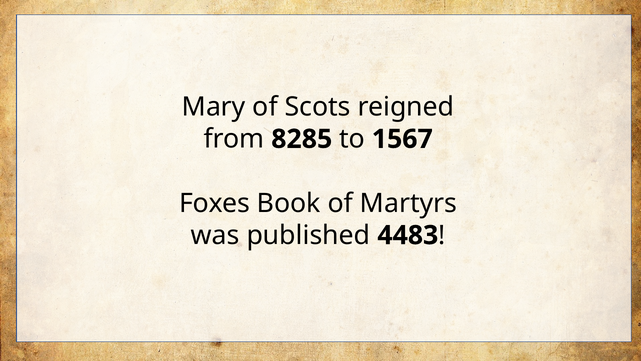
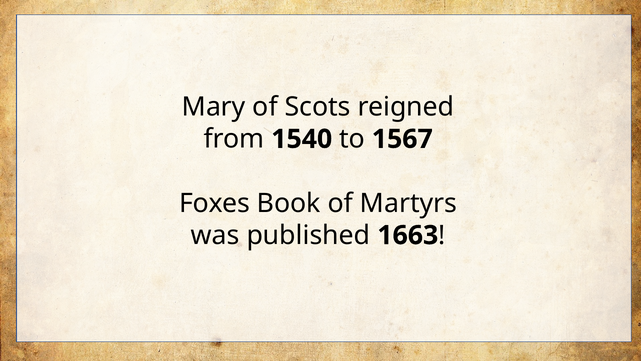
8285: 8285 -> 1540 (302, 139)
4483: 4483 -> 1663 (408, 235)
